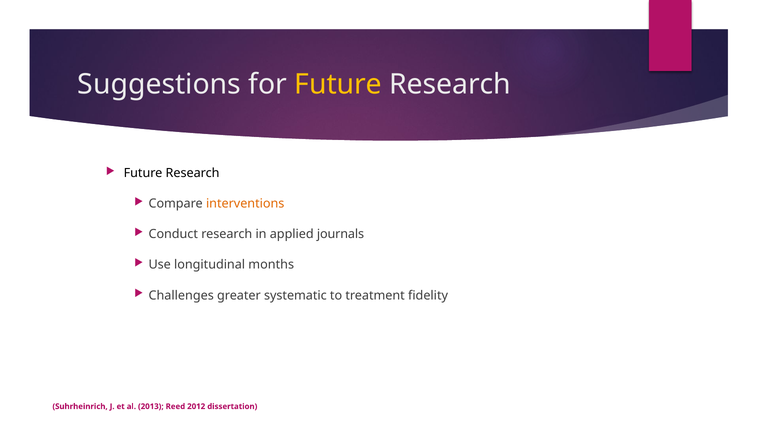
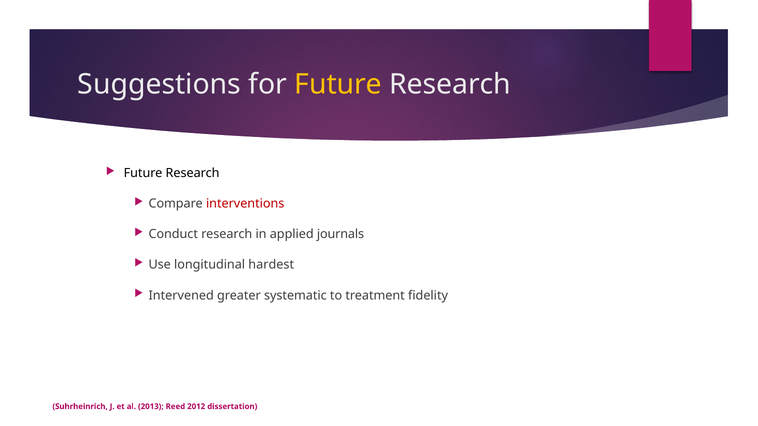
interventions colour: orange -> red (245, 204)
months: months -> hardest (271, 265)
Challenges: Challenges -> Intervened (181, 296)
